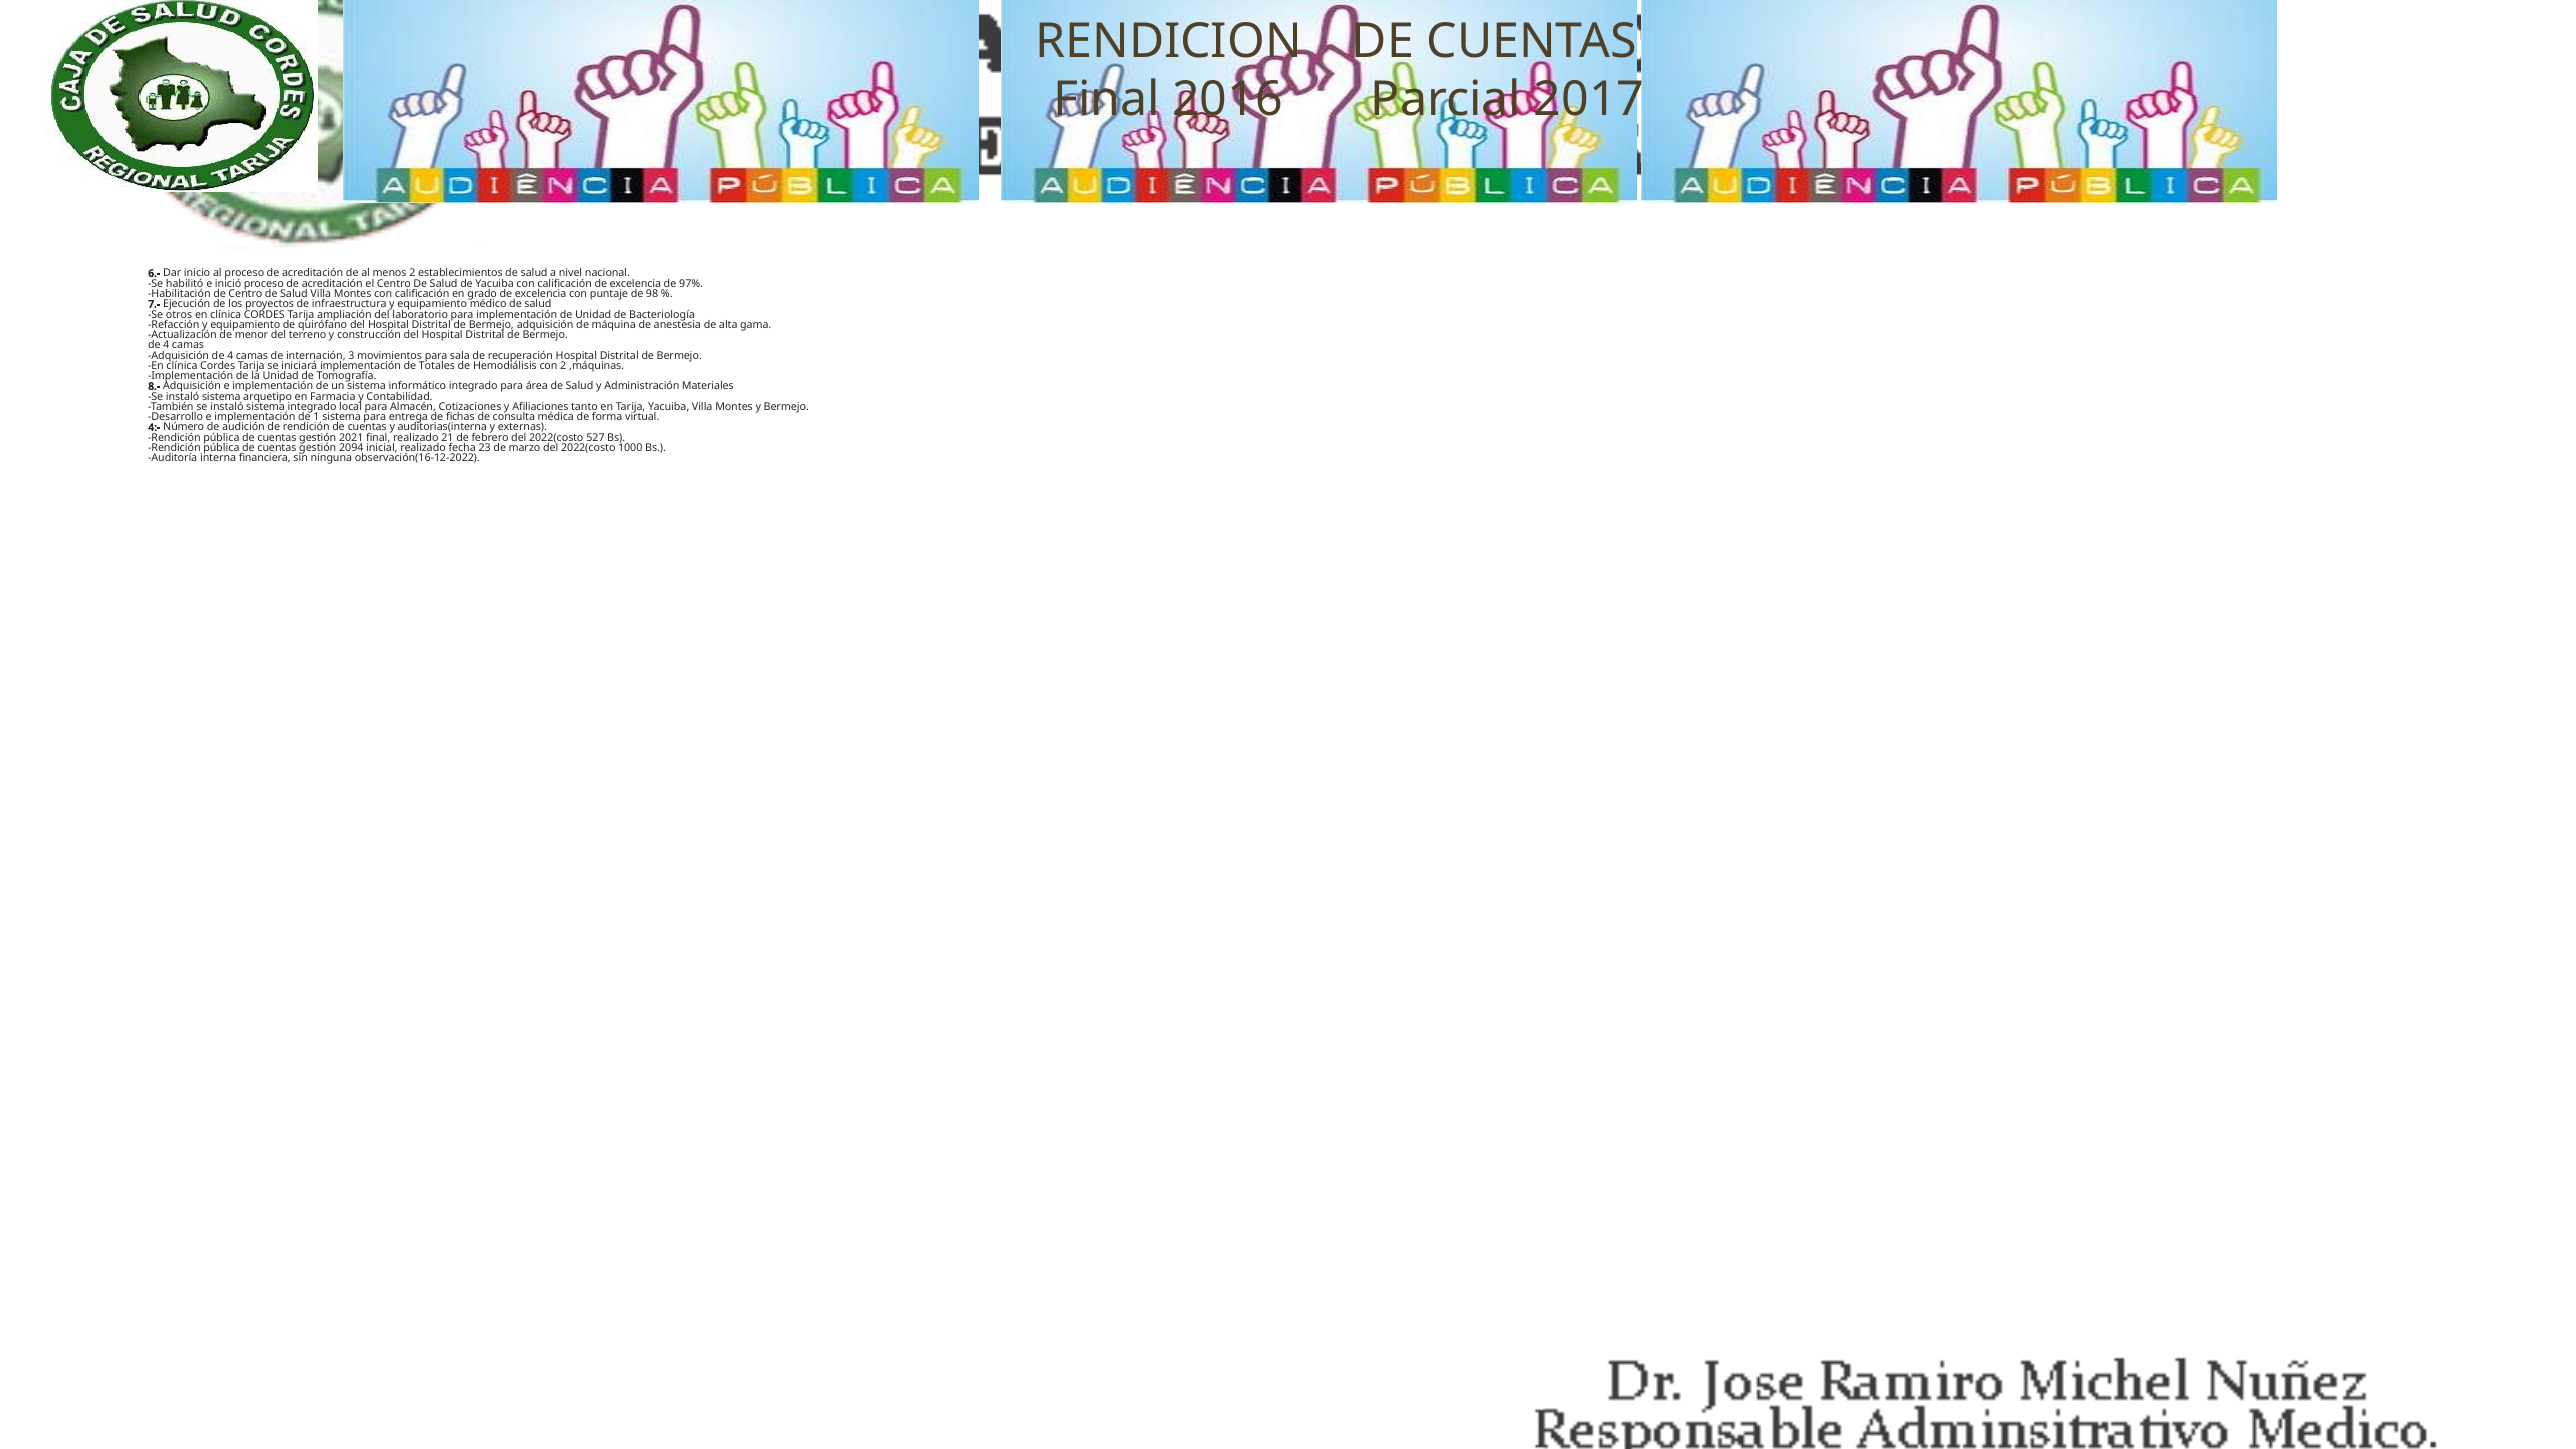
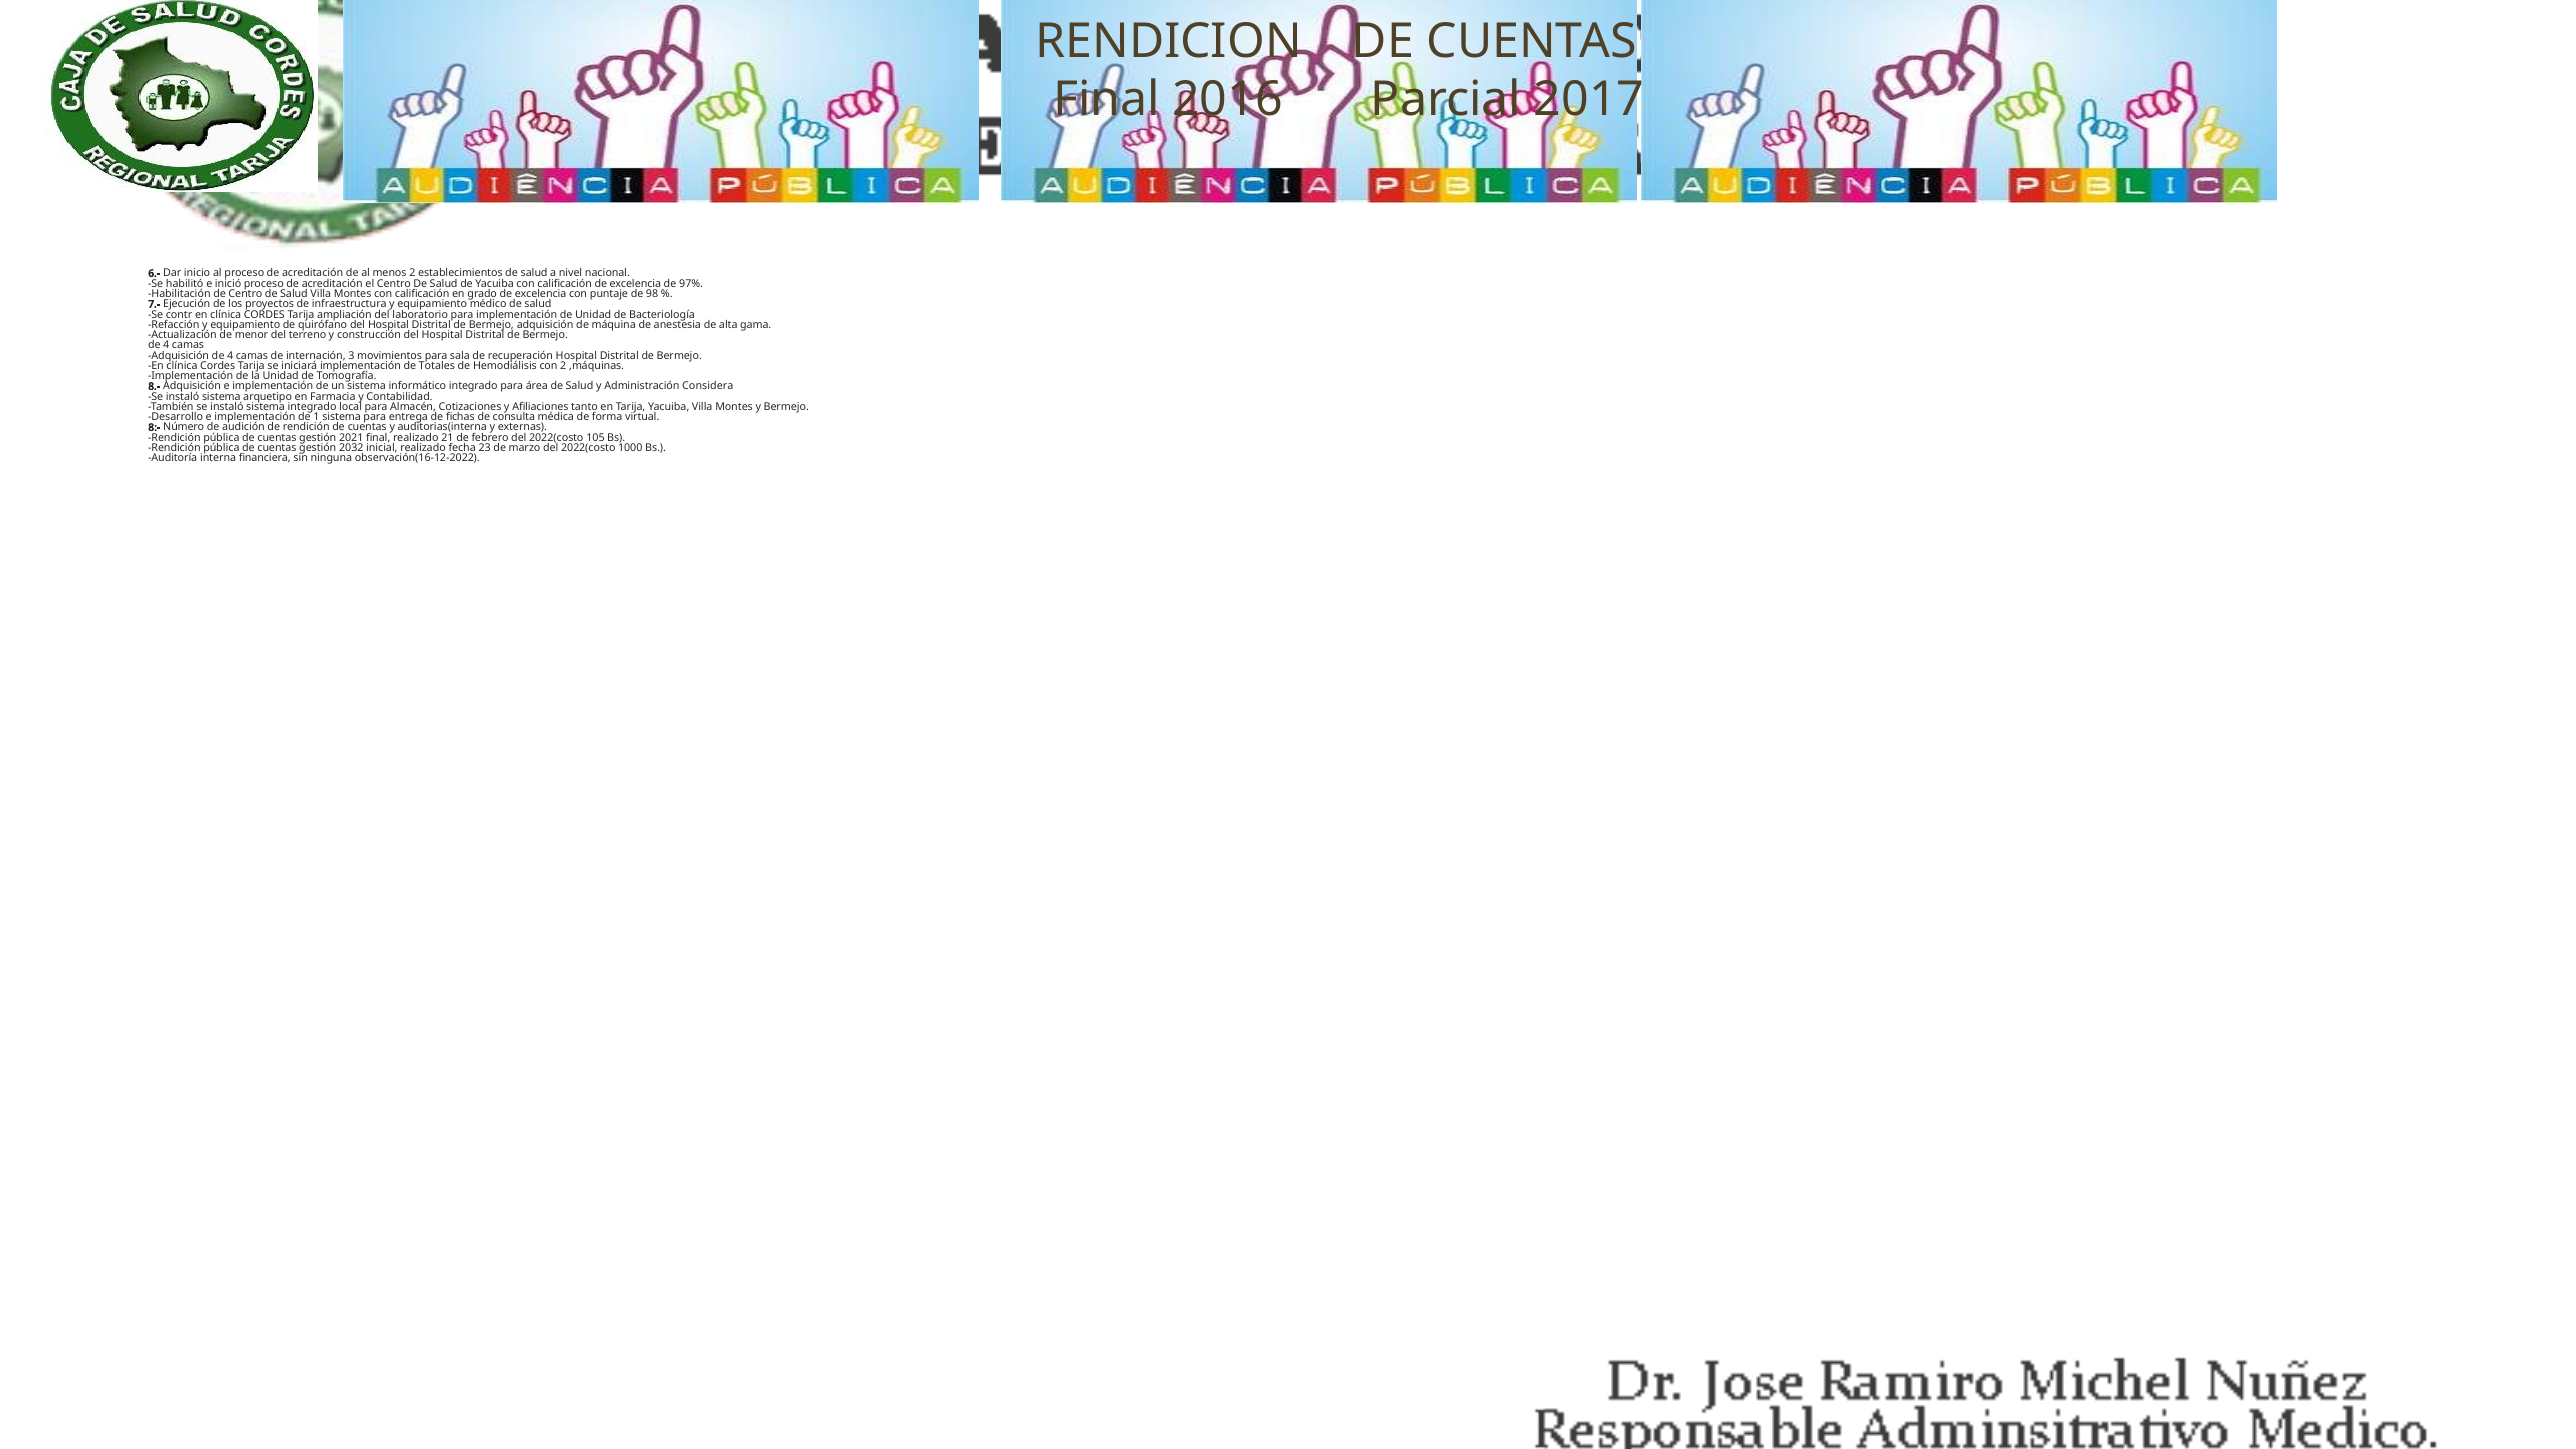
otros: otros -> contr (179, 314)
Materiales: Materiales -> Considera (708, 386)
4:-: 4:- -> 8:- (154, 427)
527: 527 -> 105 (595, 438)
2094: 2094 -> 2032 (351, 448)
